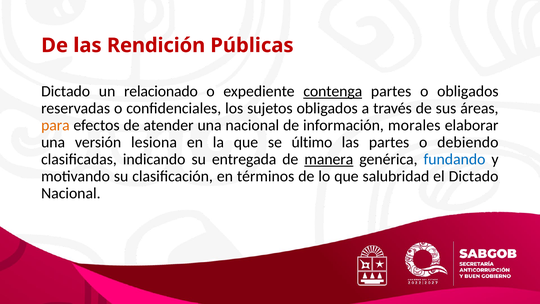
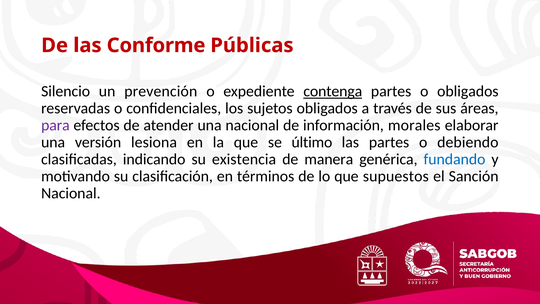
Rendición: Rendición -> Conforme (156, 45)
Dictado: Dictado -> Silencio (66, 91)
relacionado: relacionado -> prevención (161, 91)
para colour: orange -> purple (55, 125)
entregada: entregada -> existencia (244, 159)
manera underline: present -> none (329, 159)
salubridad: salubridad -> supuestos (396, 176)
el Dictado: Dictado -> Sanción (474, 176)
